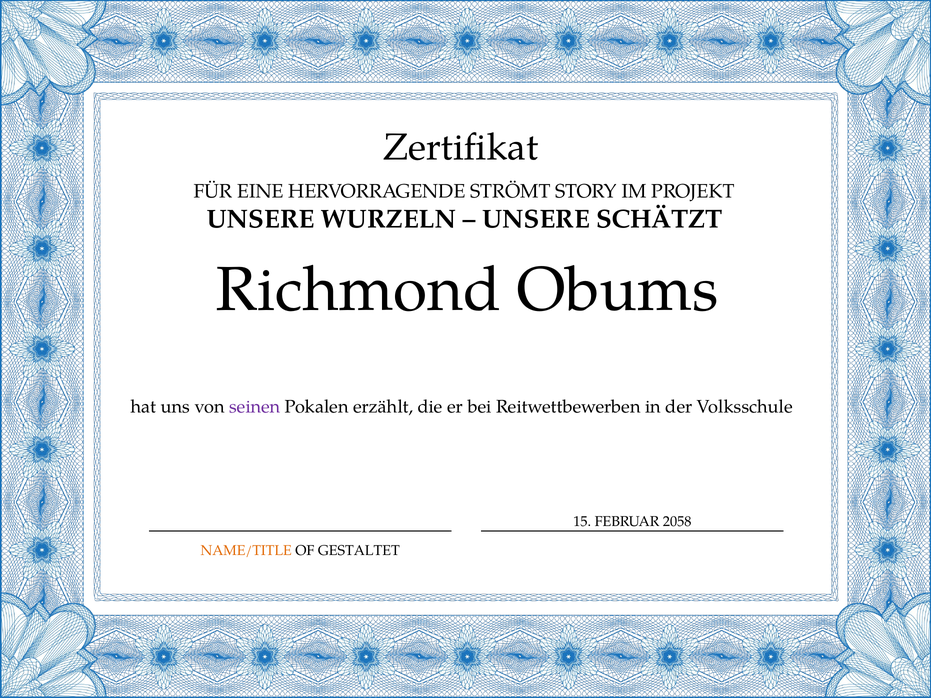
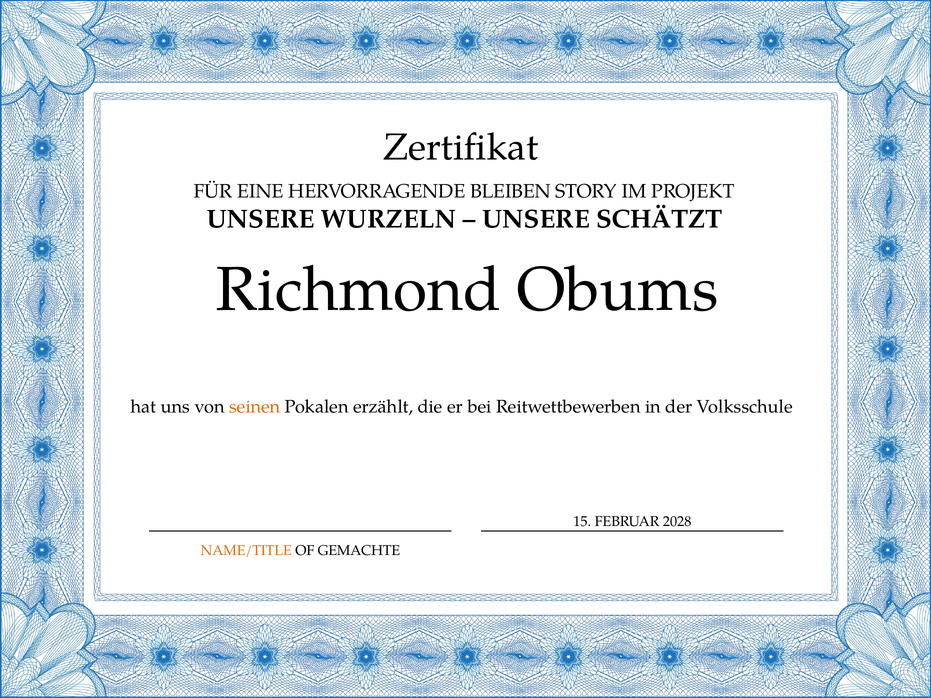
STRÖMT: STRÖMT -> BLEIBEN (510, 191)
seinen colour: purple -> orange (255, 407)
2058: 2058 -> 2028 (677, 522)
GESTALTET: GESTALTET -> GEMACHTE (359, 551)
